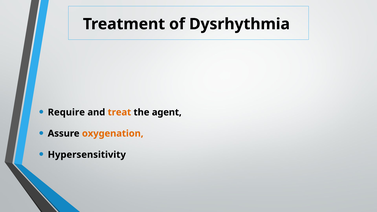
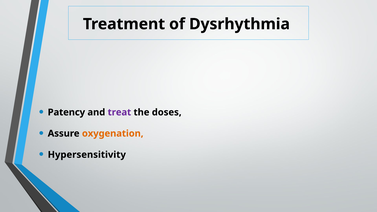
Require: Require -> Patency (66, 112)
treat colour: orange -> purple (119, 112)
agent: agent -> doses (167, 112)
